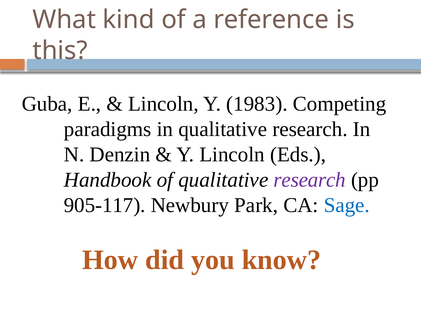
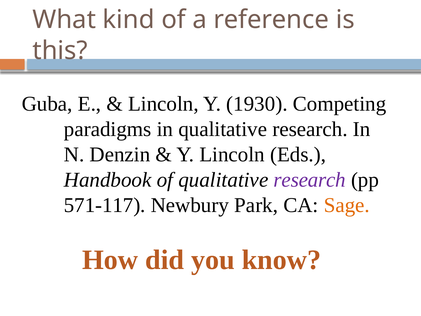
1983: 1983 -> 1930 (257, 104)
905-117: 905-117 -> 571-117 (105, 205)
Sage colour: blue -> orange (347, 205)
